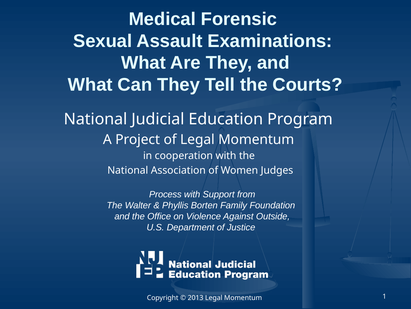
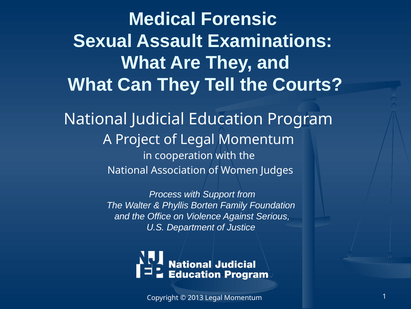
Outside: Outside -> Serious (273, 216)
